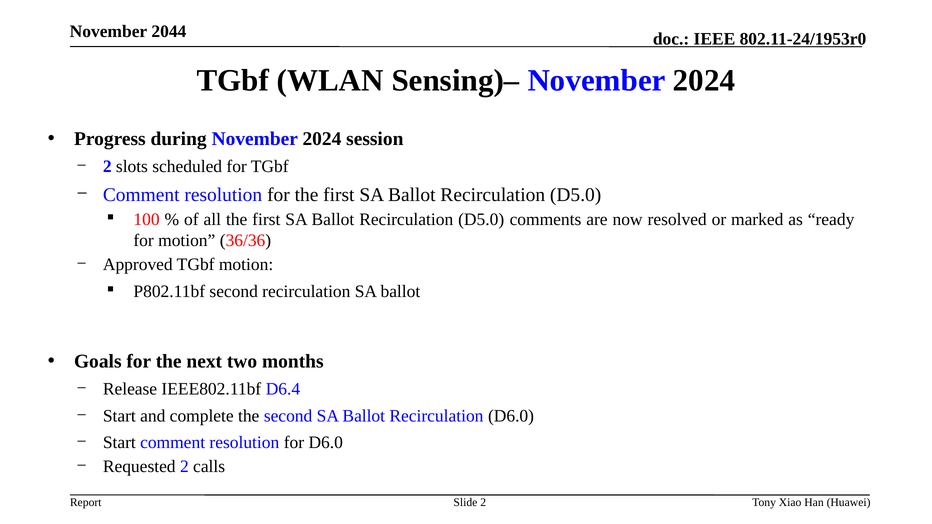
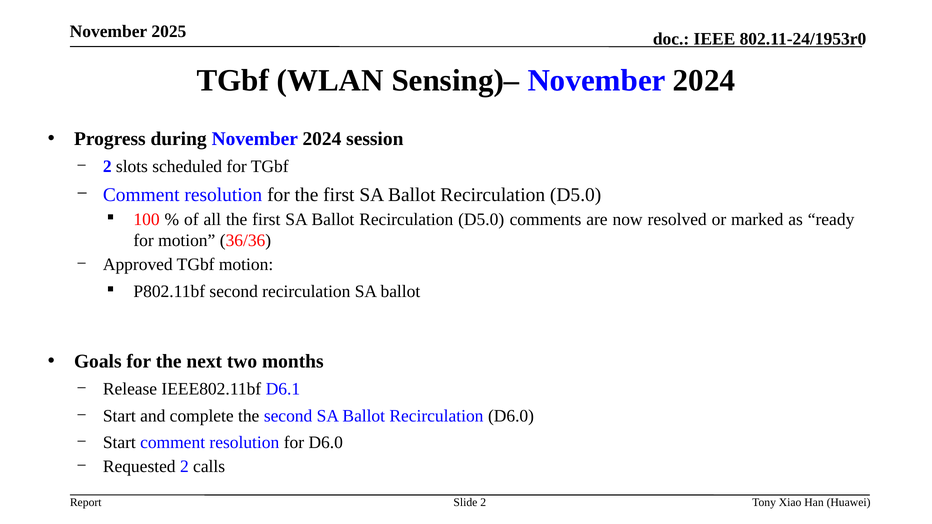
2044: 2044 -> 2025 (169, 32)
D6.4: D6.4 -> D6.1 (283, 389)
